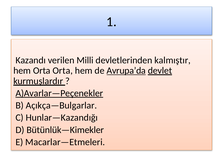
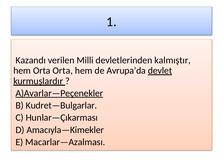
Avrupa’da underline: present -> none (126, 70)
Açıkça—Bulgarlar: Açıkça—Bulgarlar -> Kudret—Bulgarlar (61, 105)
Hunlar—Kazandığı: Hunlar—Kazandığı -> Hunlar—Çıkarması (62, 117)
Bütünlük—Kimekler: Bütünlük—Kimekler -> Amacıyla—Kimekler (65, 129)
Macarlar—Etmeleri: Macarlar—Etmeleri -> Macarlar—Azalması (65, 141)
